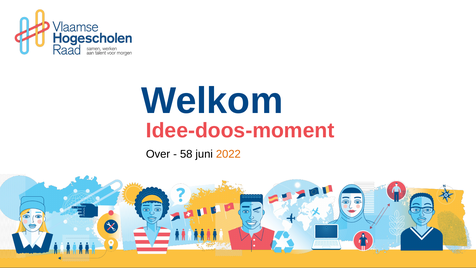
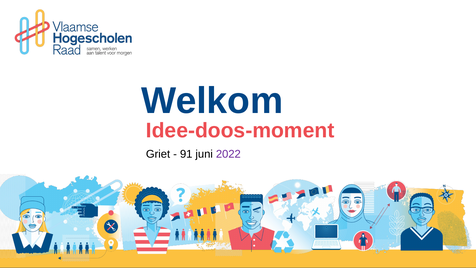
Over: Over -> Griet (158, 154)
58: 58 -> 91 (186, 154)
2022 colour: orange -> purple (228, 154)
